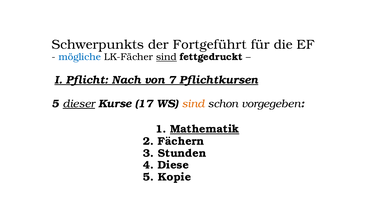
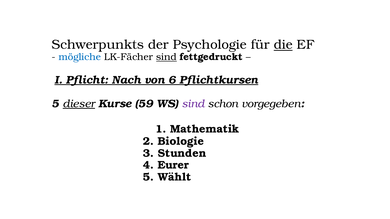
Fortgeführt: Fortgeführt -> Psychologie (210, 45)
die underline: none -> present (283, 45)
7: 7 -> 6 (172, 80)
17: 17 -> 59 (144, 104)
sind colour: orange -> purple (193, 104)
Mathematik underline: present -> none (205, 129)
Fächern: Fächern -> Biologie (181, 142)
Diese: Diese -> Eurer (173, 165)
Kopie: Kopie -> Wählt (174, 177)
